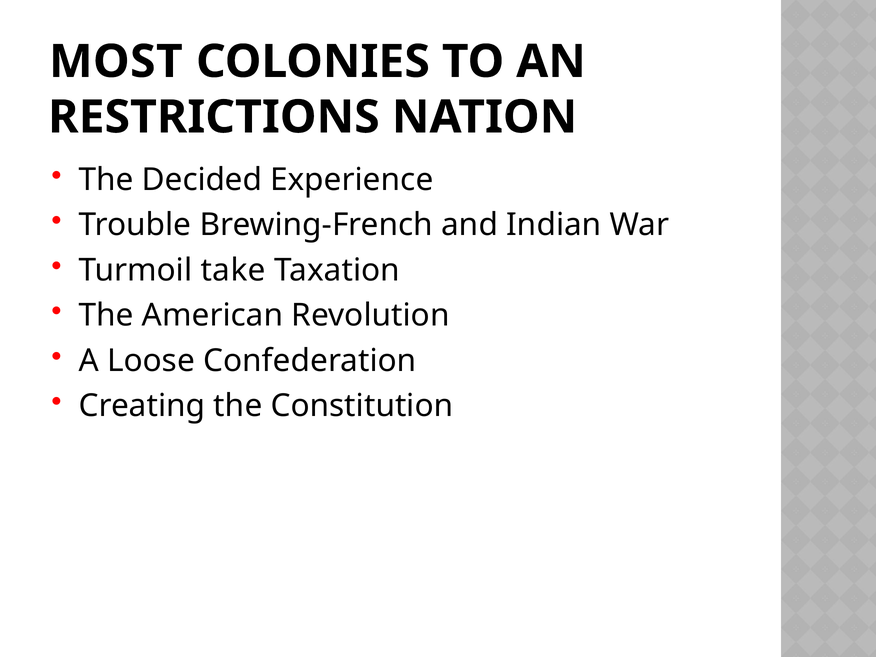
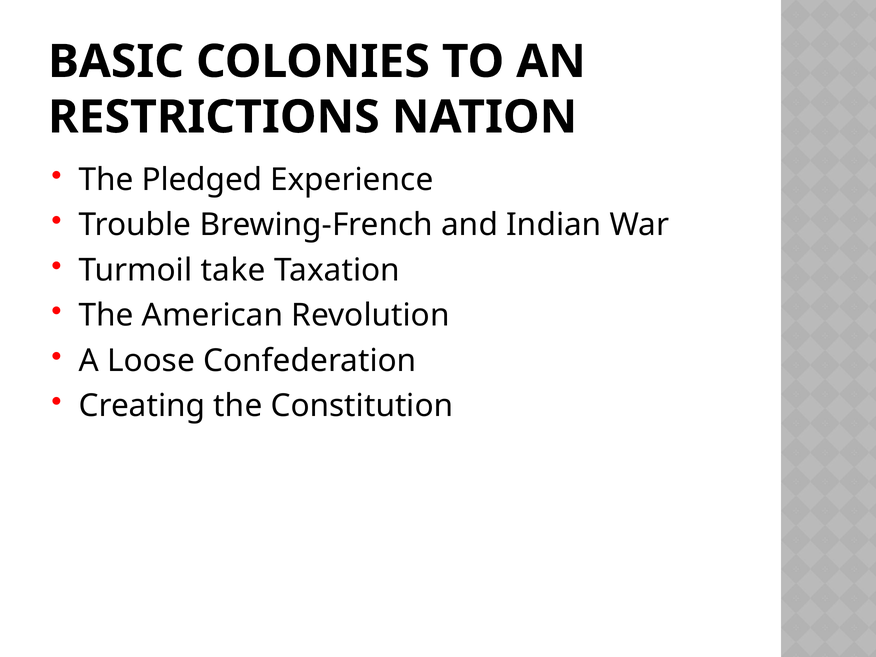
MOST: MOST -> BASIC (116, 62)
Decided: Decided -> Pledged (202, 180)
